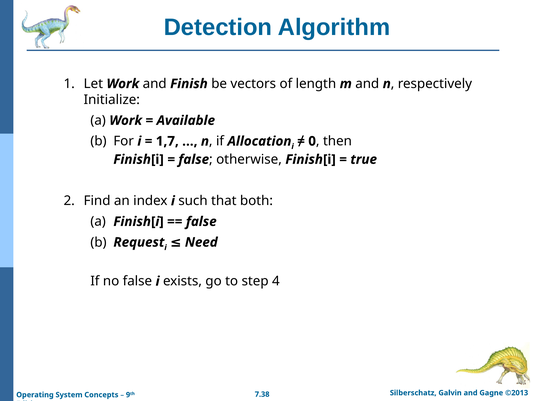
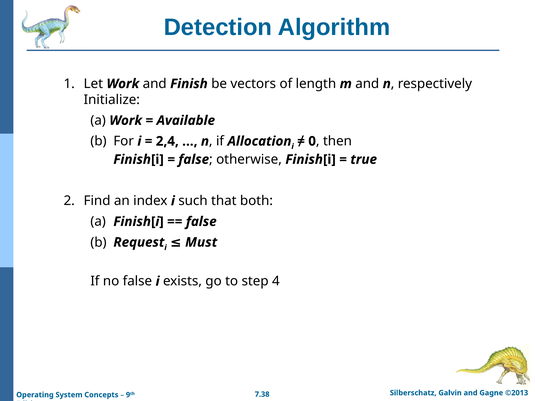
1,7: 1,7 -> 2,4 (167, 141)
Need: Need -> Must (201, 242)
